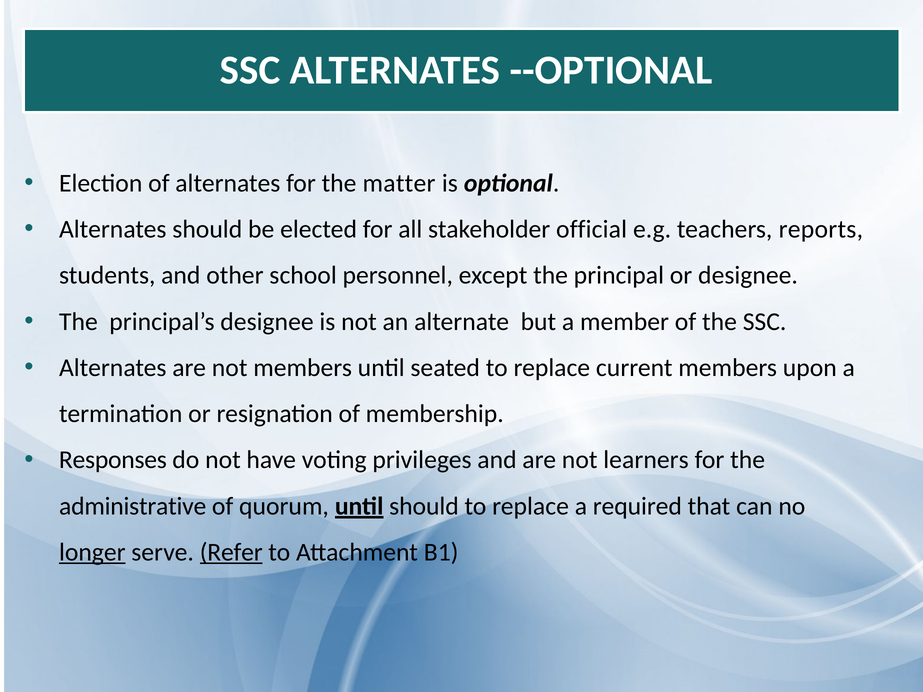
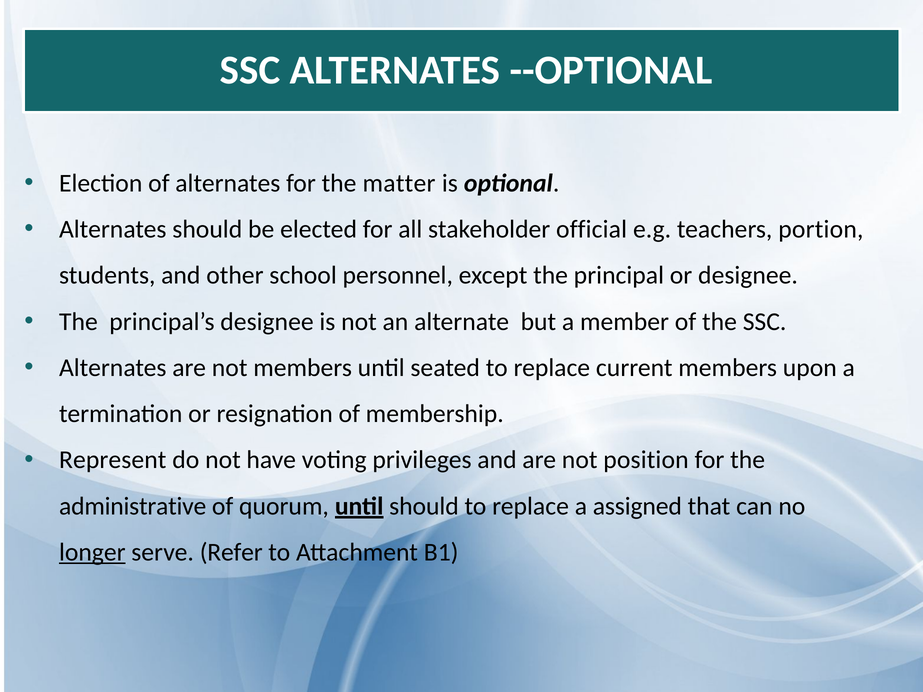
reports: reports -> portion (821, 229)
Responses: Responses -> Represent (113, 460)
learners: learners -> position (646, 460)
required: required -> assigned (637, 506)
Refer underline: present -> none (231, 552)
